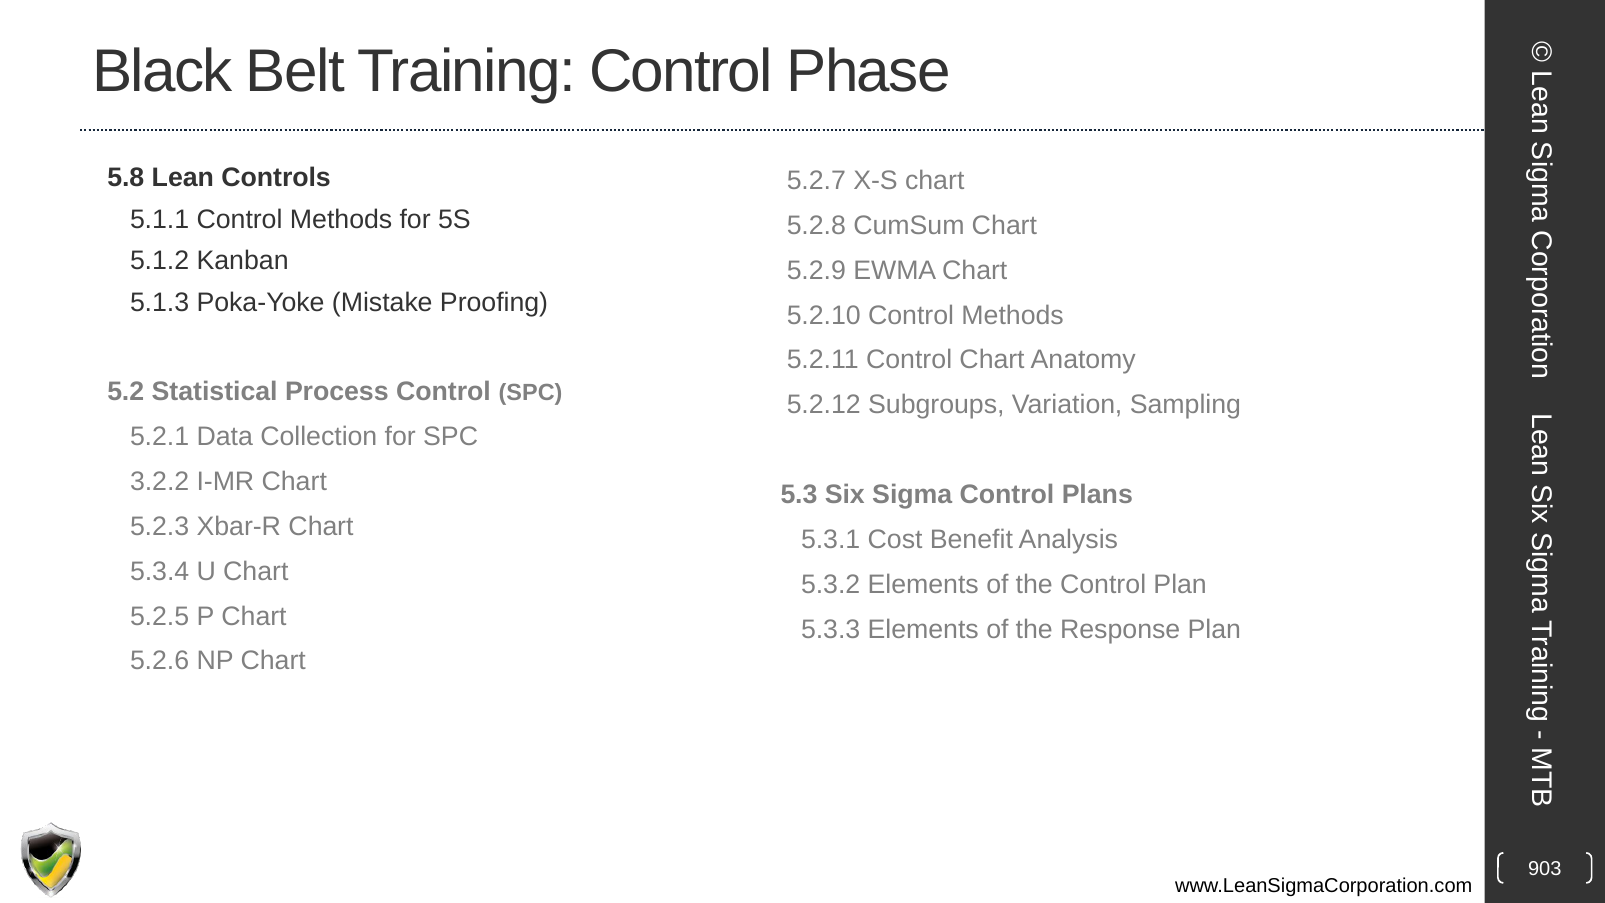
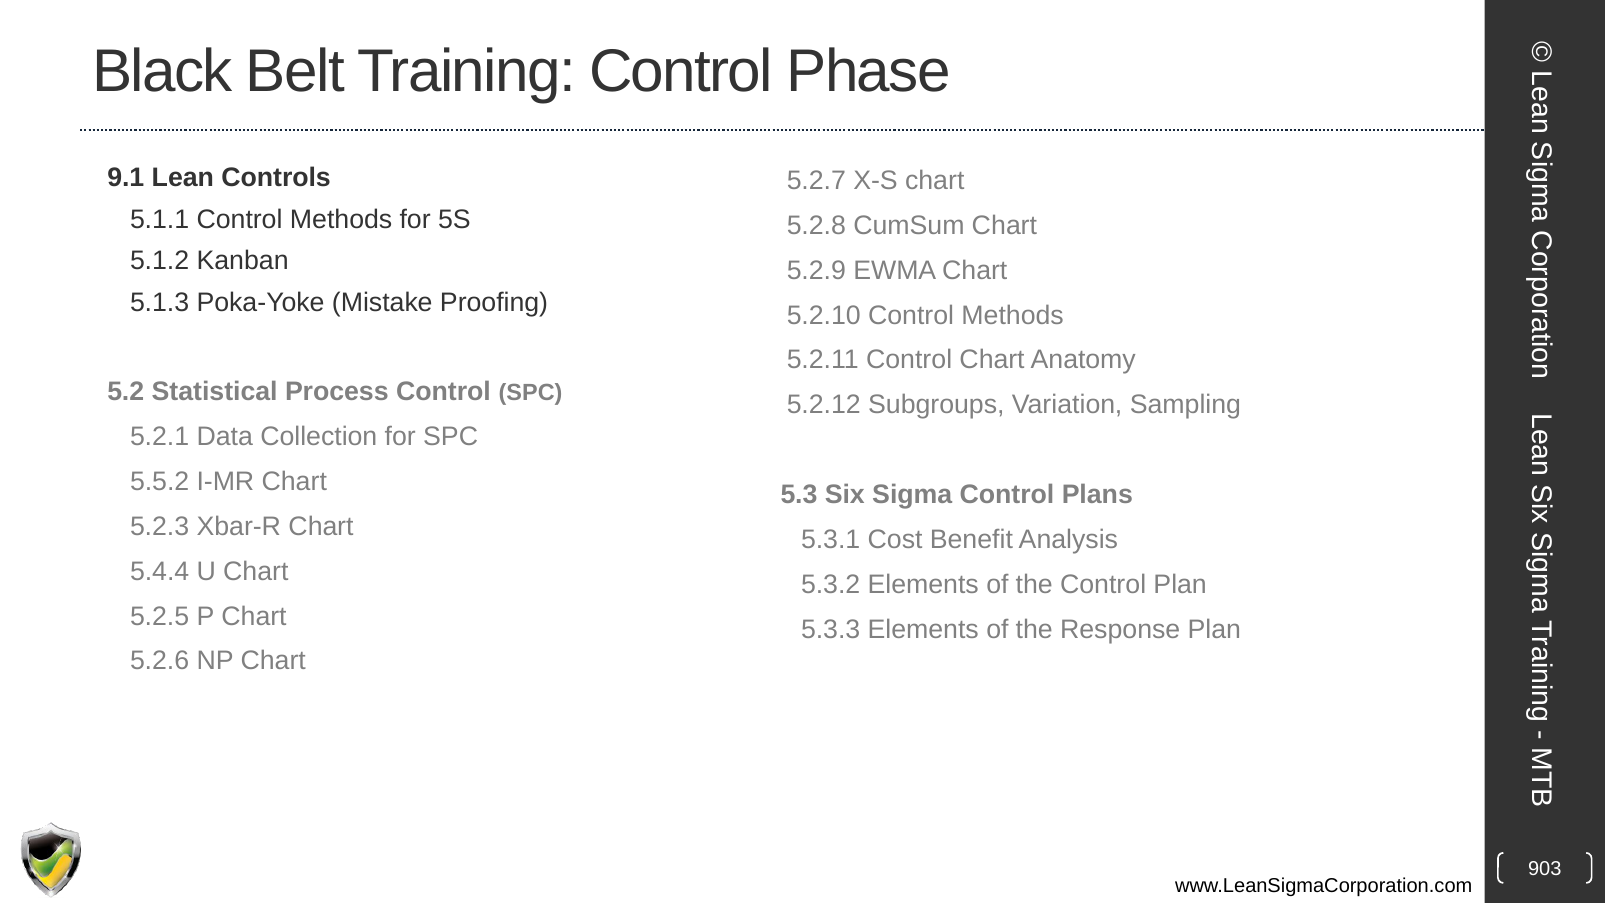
5.8: 5.8 -> 9.1 (126, 178)
3.2.2: 3.2.2 -> 5.5.2 (160, 482)
5.3.4: 5.3.4 -> 5.4.4 (160, 571)
